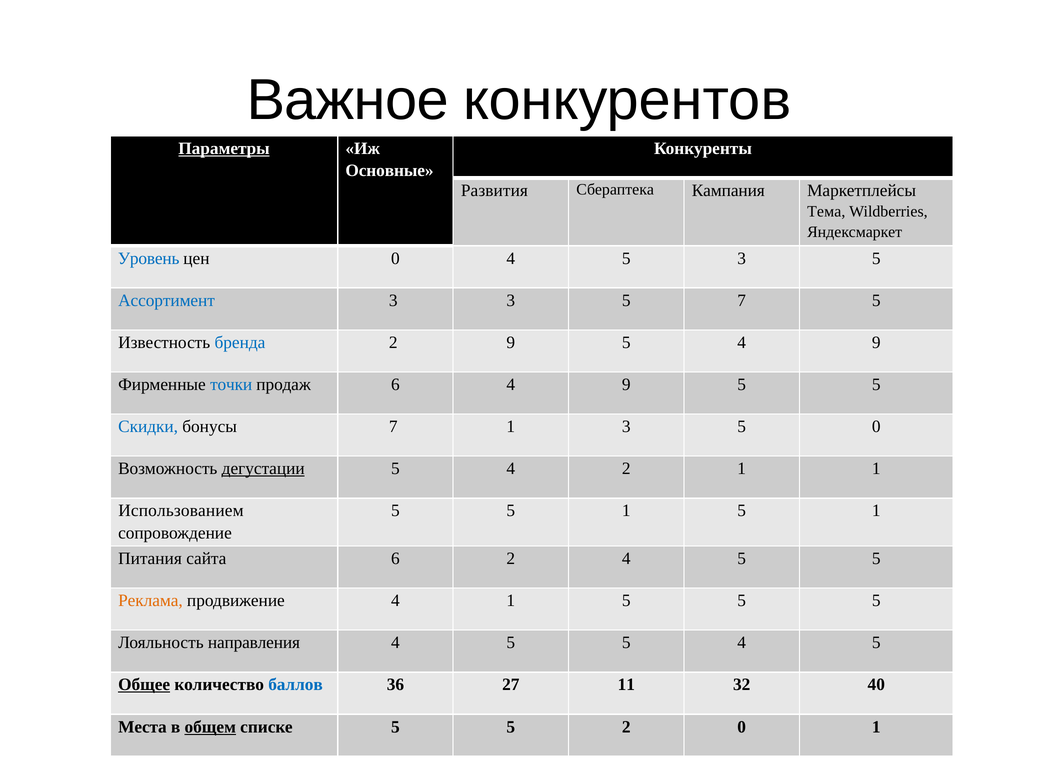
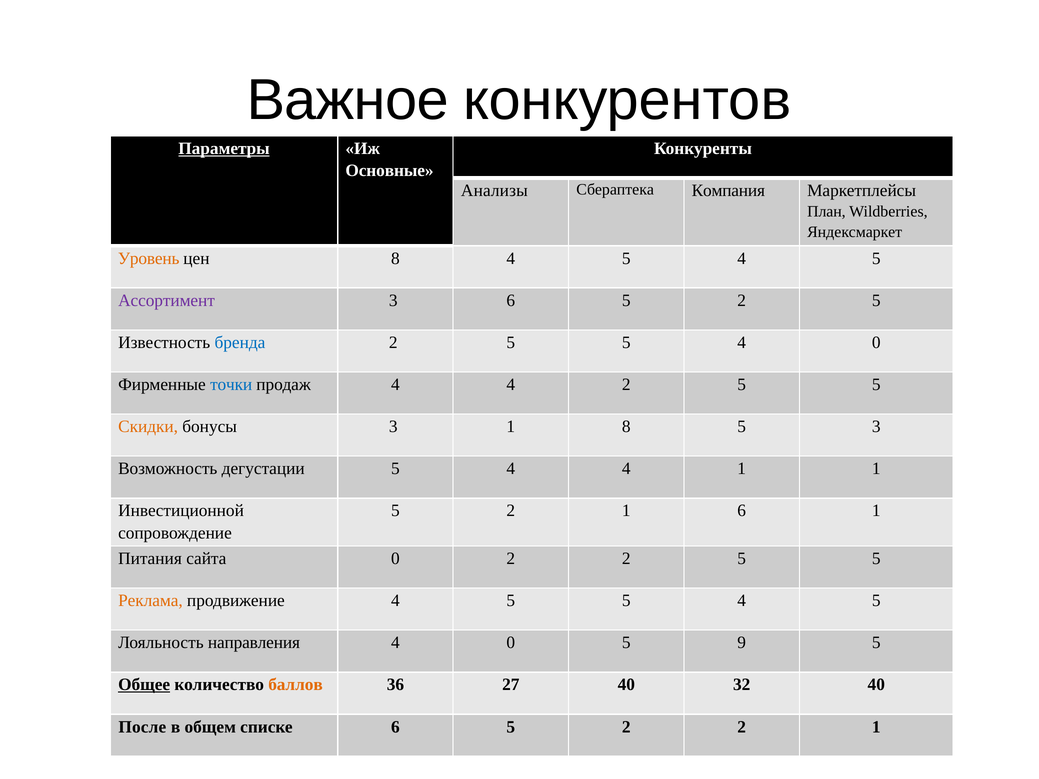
Развития: Развития -> Анализы (494, 191)
Кампания: Кампания -> Компания (728, 191)
Тема: Тема -> План (826, 212)
Уровень colour: blue -> orange (149, 258)
цен 0: 0 -> 8 (395, 258)
4 5 3: 3 -> 4 (742, 258)
Ассортимент colour: blue -> purple (167, 300)
3 3: 3 -> 6 (511, 300)
7: 7 -> 2 (742, 300)
9: 9 -> 5 (511, 343)
5 4 9: 9 -> 0 (876, 343)
продаж 6: 6 -> 4 (395, 385)
9: 9 -> 2 (626, 385)
Скидки colour: blue -> orange (148, 427)
бонусы 7: 7 -> 3 (393, 427)
1 3: 3 -> 8 (626, 427)
5 0: 0 -> 3 (876, 427)
дегустации underline: present -> none (263, 469)
5 4 2: 2 -> 4 (626, 469)
Использованием: Использованием -> Инвестиционной (181, 511)
5: 5 -> 2 (511, 511)
5: 5 -> 6 (742, 511)
сайта 6: 6 -> 0 (395, 559)
4: 4 -> 2 (626, 559)
продвижение 4 1: 1 -> 5 (511, 601)
5: 5 -> 4 (742, 601)
5: 5 -> 0 (511, 643)
4: 4 -> 9 (742, 643)
баллов colour: blue -> orange (295, 685)
27 11: 11 -> 40 (626, 685)
Места: Места -> После (142, 727)
общем underline: present -> none (210, 727)
списке 5: 5 -> 6 (395, 727)
5 2 0: 0 -> 2 (742, 727)
